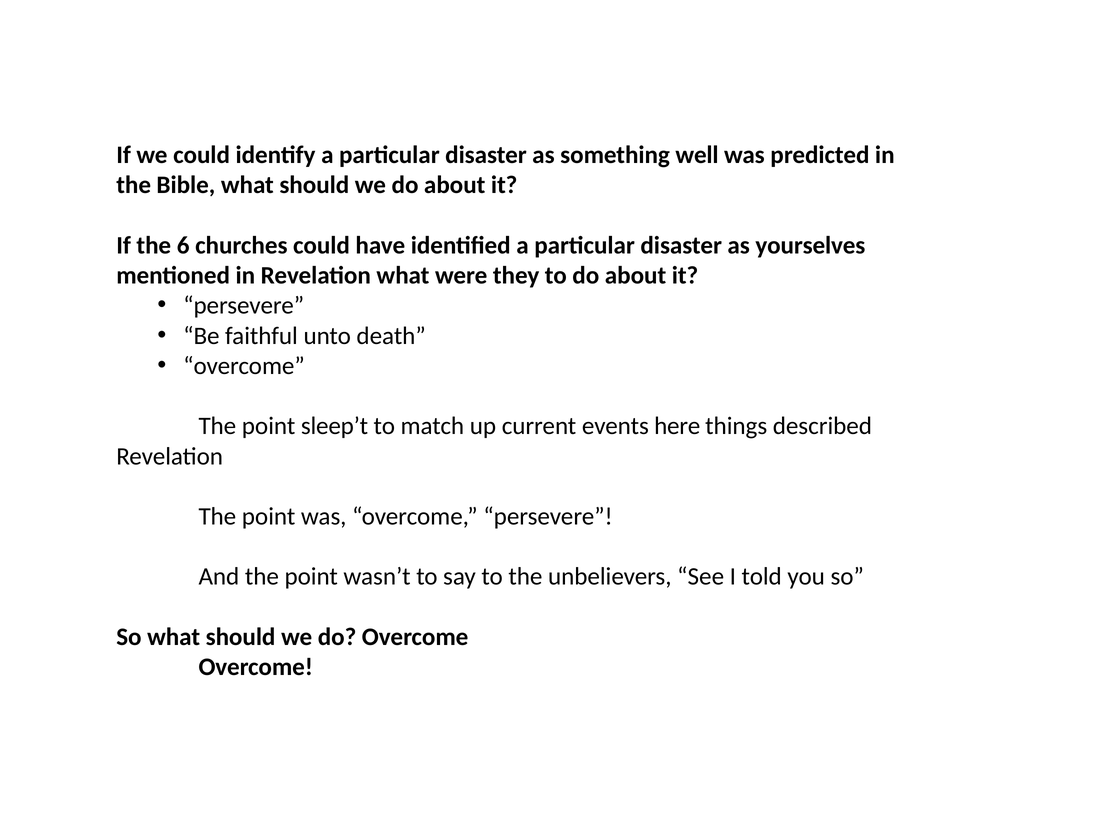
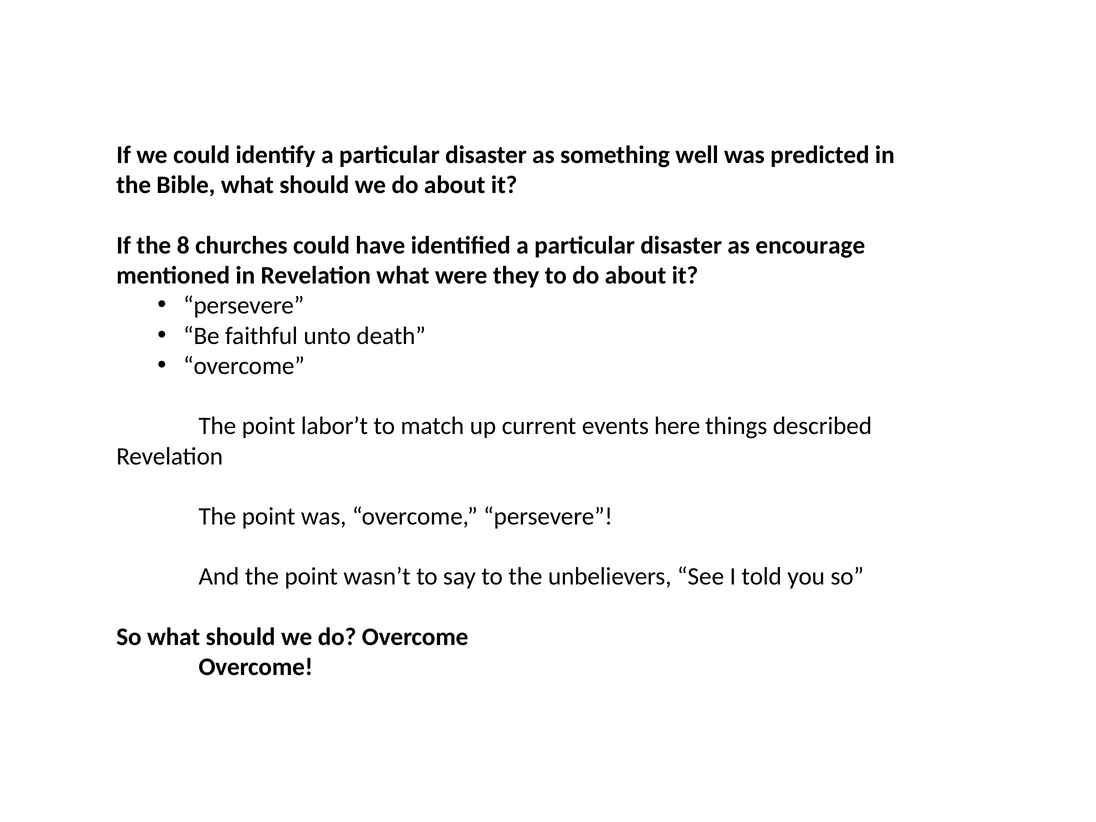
6: 6 -> 8 (183, 245)
yourselves: yourselves -> encourage (810, 245)
sleep’t: sleep’t -> labor’t (334, 426)
